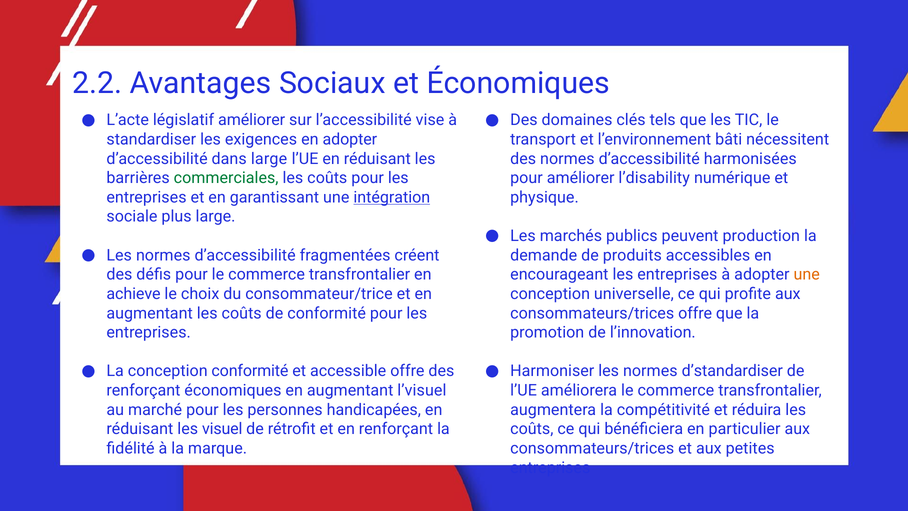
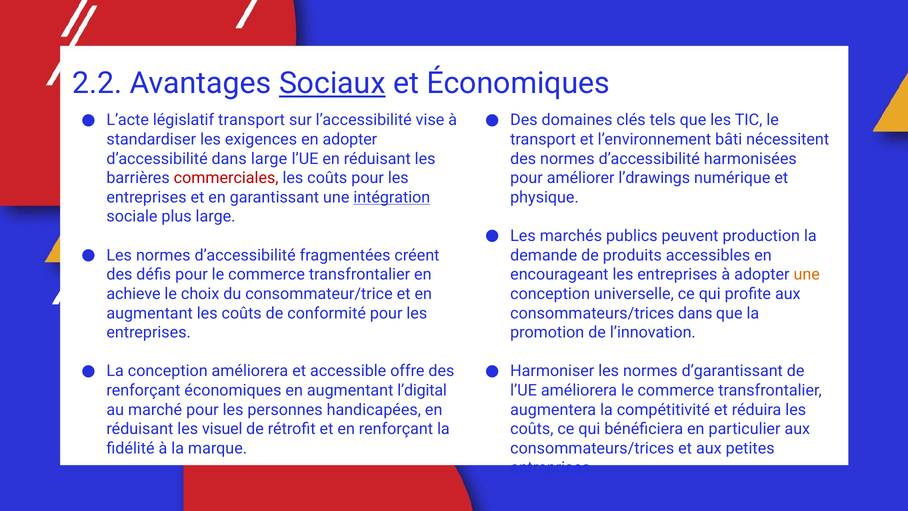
Sociaux underline: none -> present (332, 83)
législatif améliorer: améliorer -> transport (252, 120)
commerciales colour: green -> red (226, 178)
l’disability: l’disability -> l’drawings (654, 178)
consommateurs/trices offre: offre -> dans (695, 313)
conception conformité: conformité -> améliorera (250, 371)
d’standardiser: d’standardiser -> d’garantissant (732, 371)
l’visuel: l’visuel -> l’digital (422, 390)
